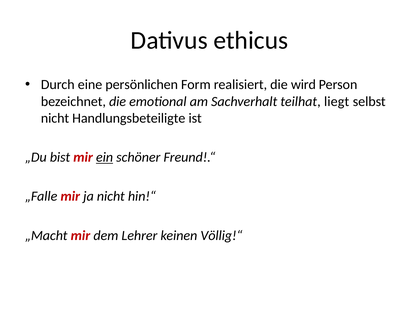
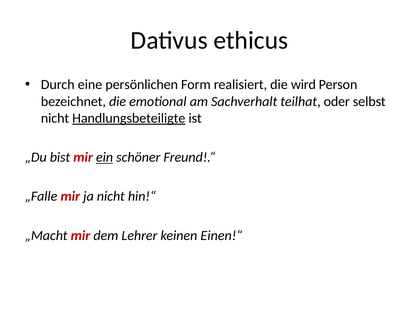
liegt: liegt -> oder (337, 102)
Handlungsbeteiligte underline: none -> present (129, 118)
Völlig!“: Völlig!“ -> Einen!“ (221, 236)
